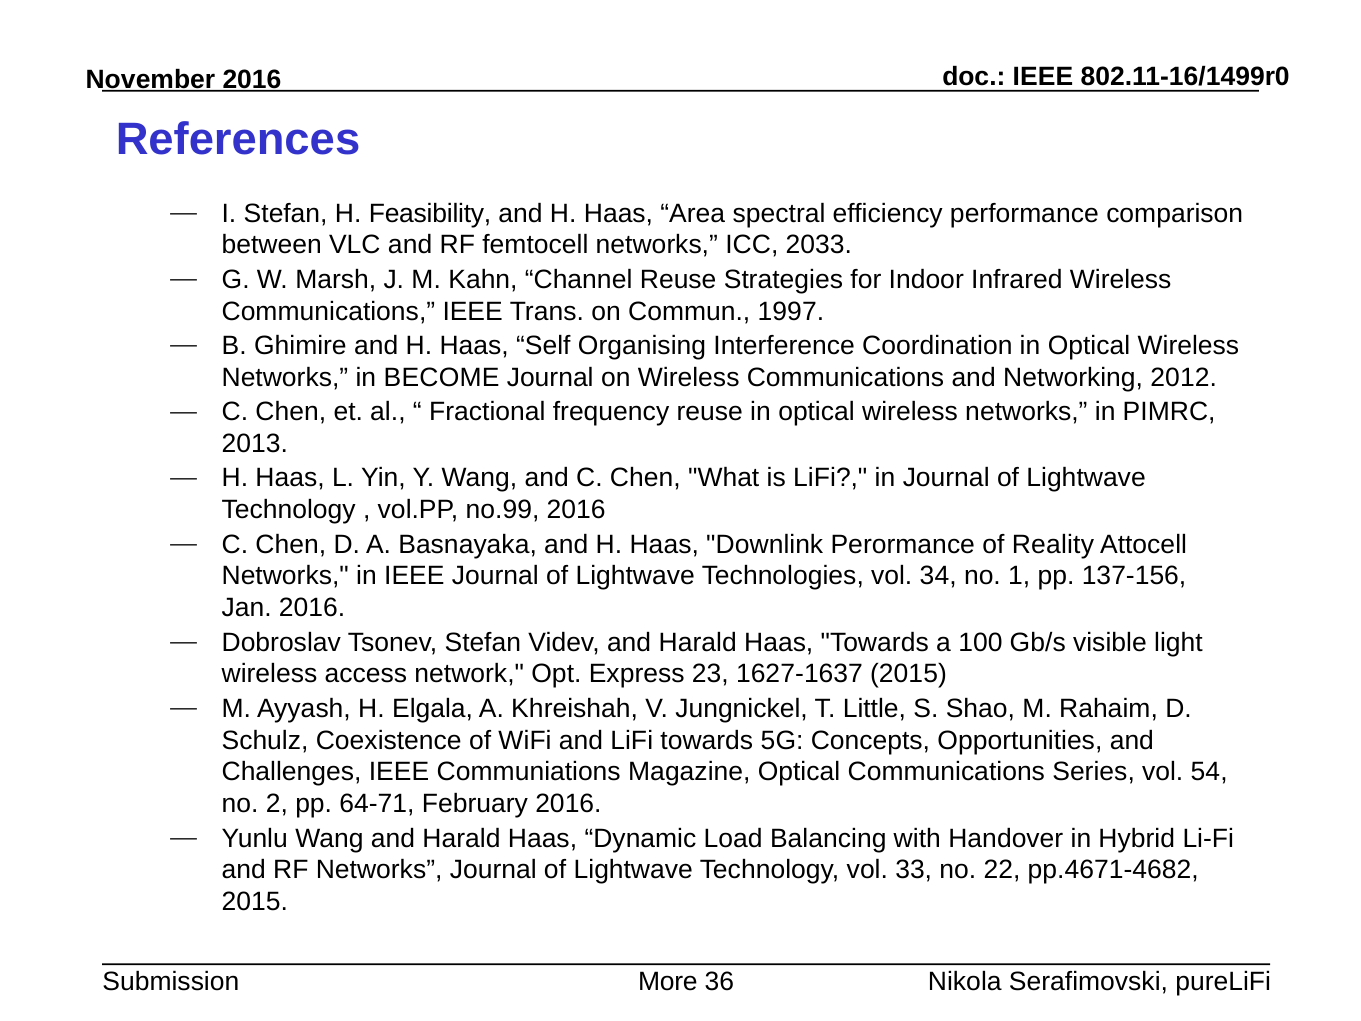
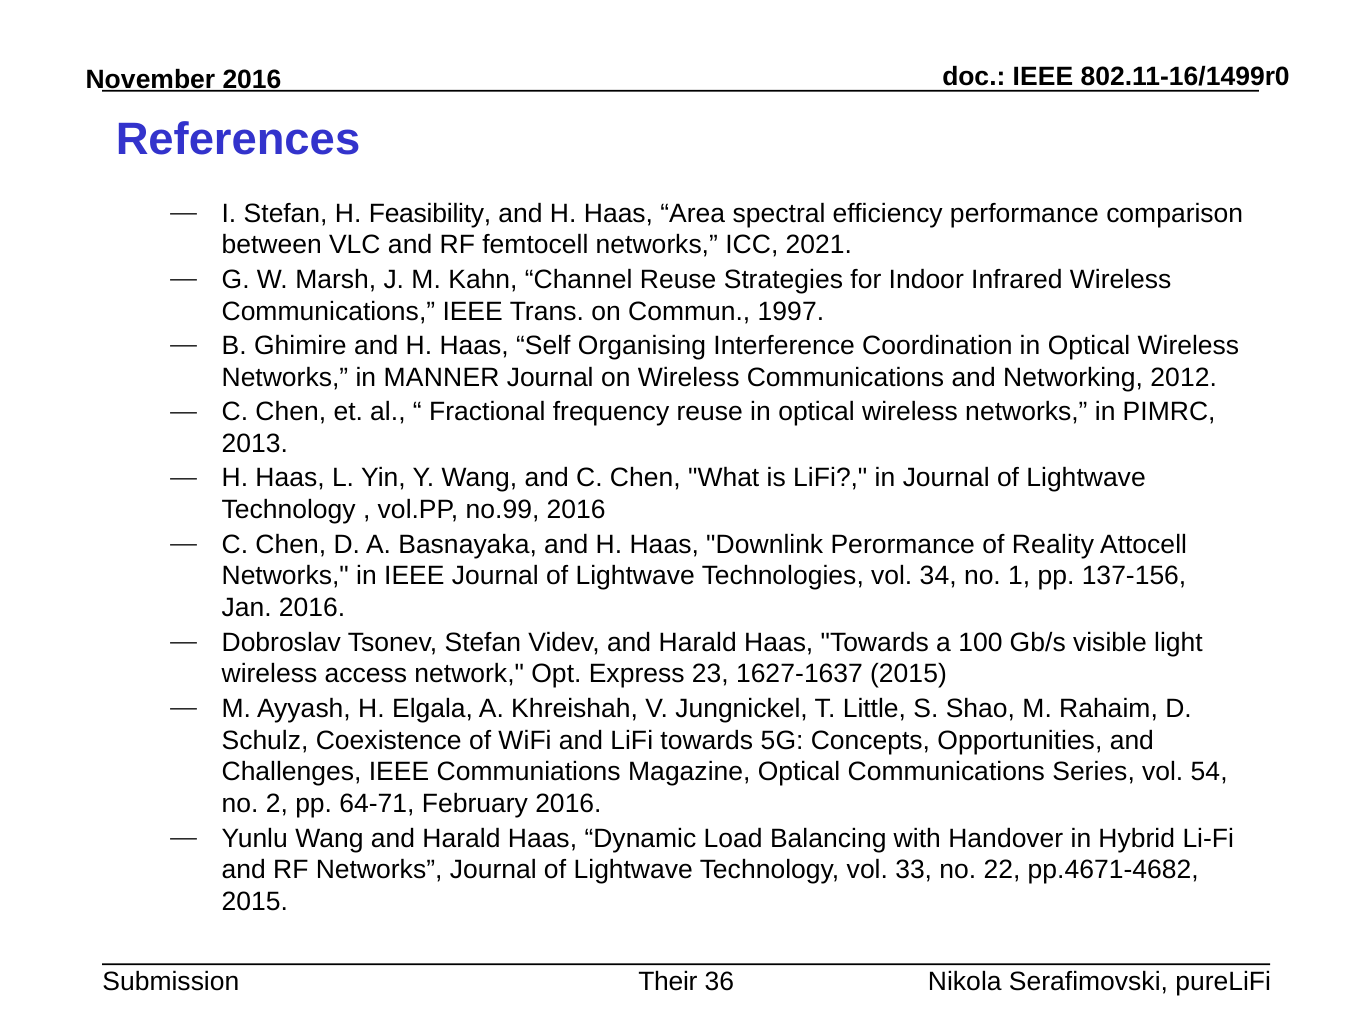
2033: 2033 -> 2021 (819, 245)
BECOME: BECOME -> MANNER (442, 378)
More: More -> Their (668, 982)
